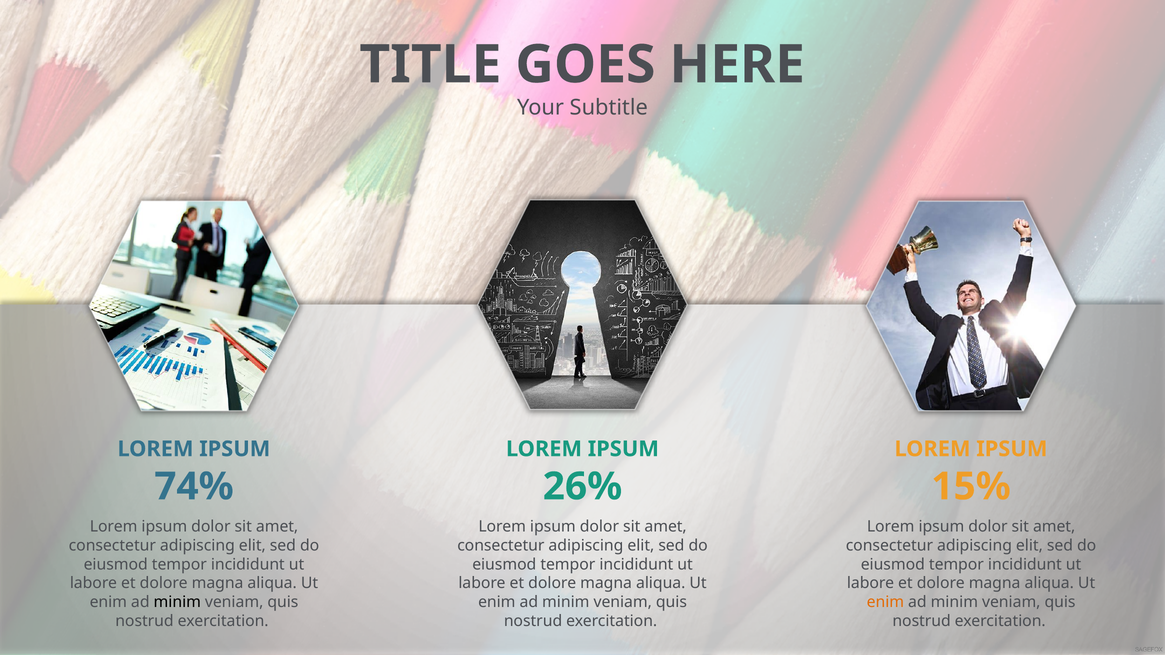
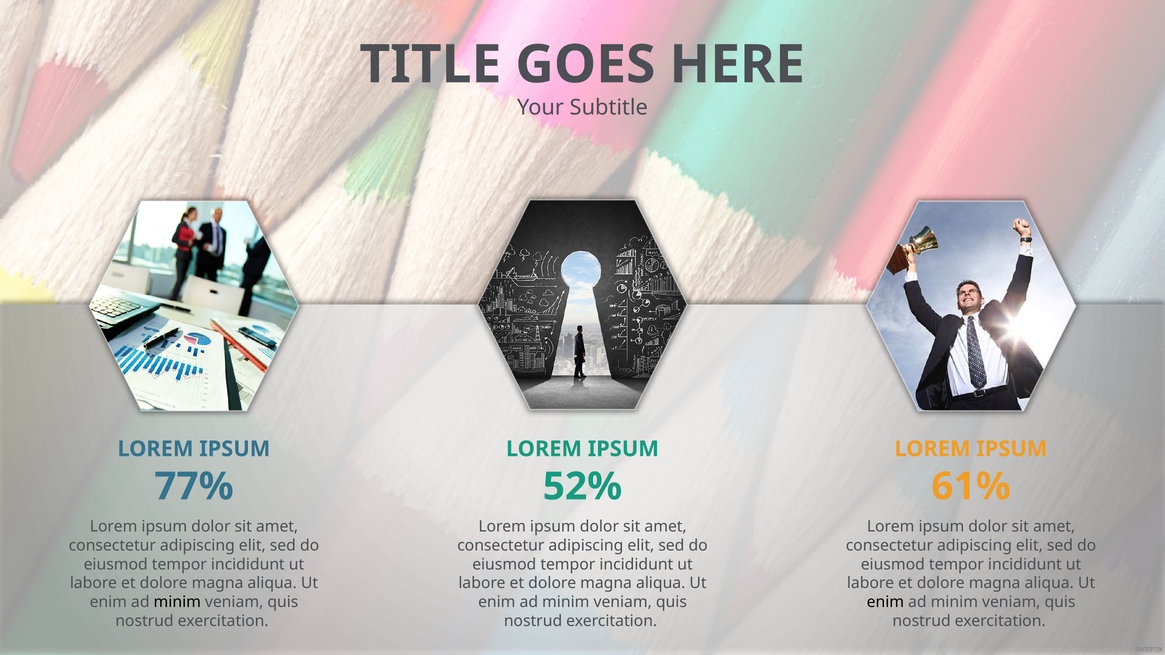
74%: 74% -> 77% (194, 487)
26%: 26% -> 52% (582, 487)
15%: 15% -> 61% (971, 487)
enim colour: orange -> black (885, 602)
